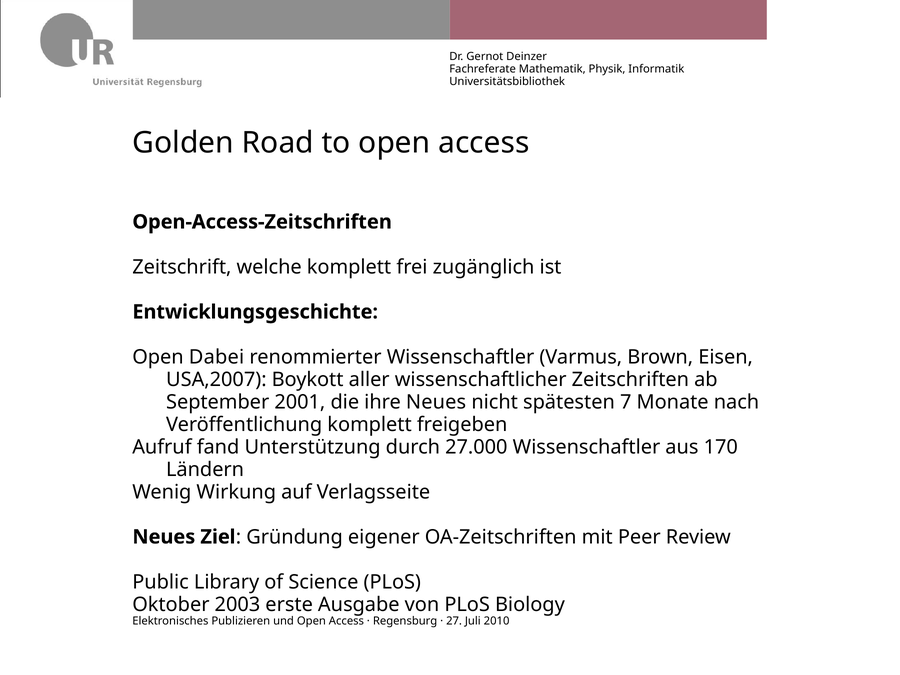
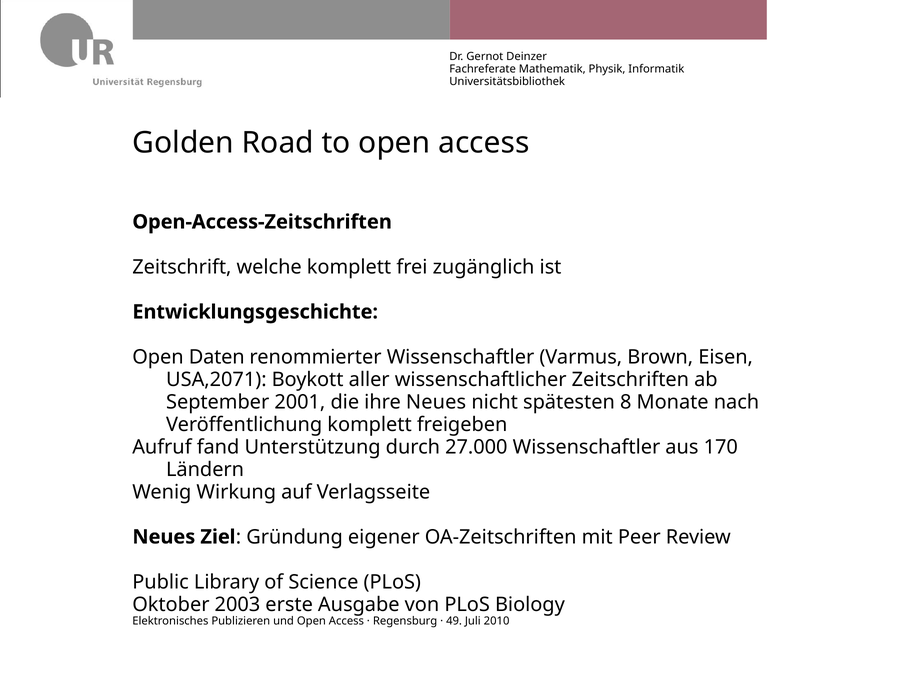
Dabei: Dabei -> Daten (217, 357)
USA,2007: USA,2007 -> USA,2071 (216, 379)
7: 7 -> 8 (626, 402)
27: 27 -> 49 (454, 621)
